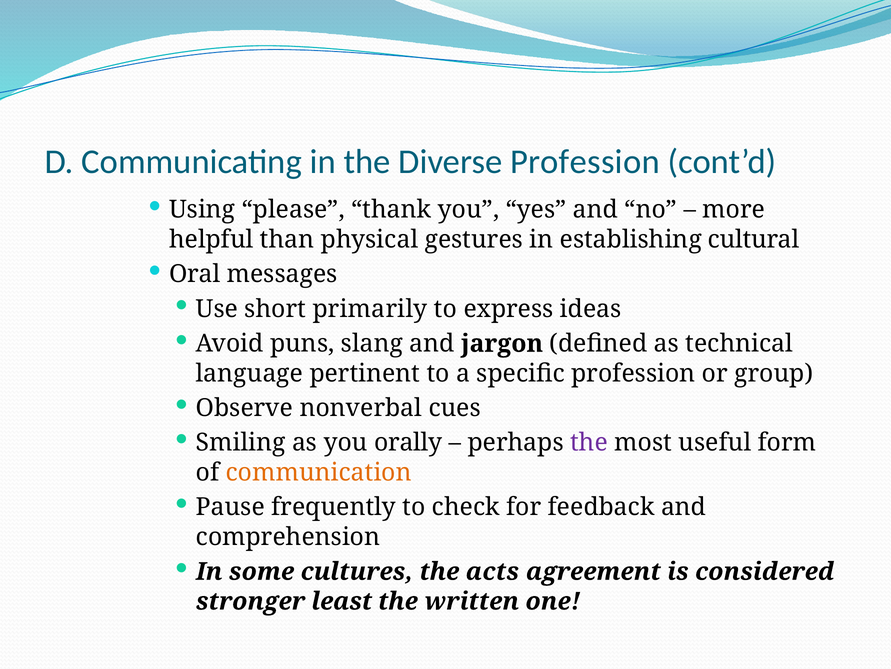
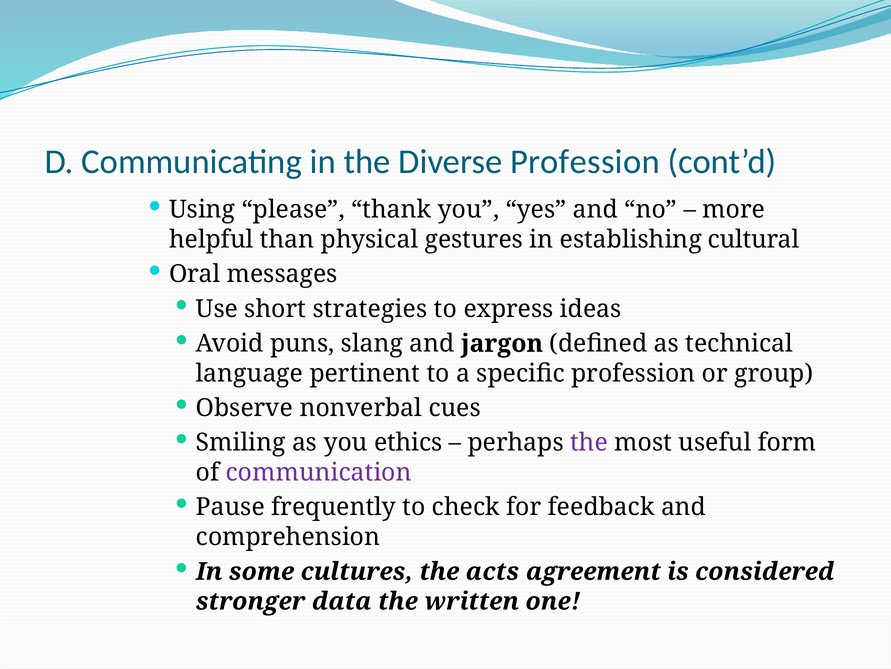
primarily: primarily -> strategies (370, 309)
orally: orally -> ethics (408, 442)
communication colour: orange -> purple (319, 472)
least: least -> data (342, 601)
